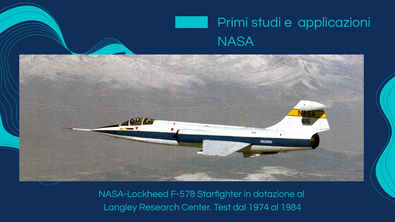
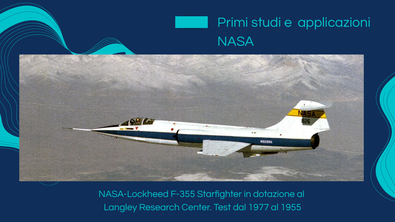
F-578: F-578 -> F-355 (183, 194)
1974: 1974 -> 1977 (259, 208)
1984: 1984 -> 1955 (291, 208)
